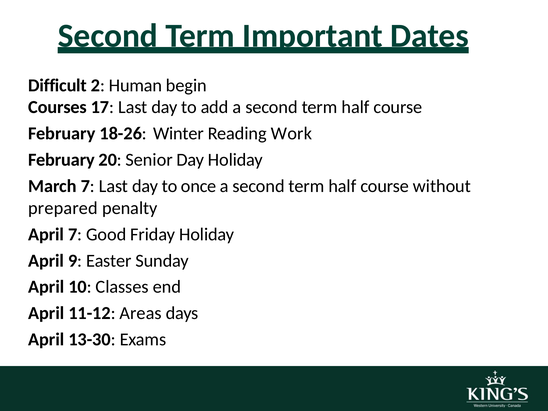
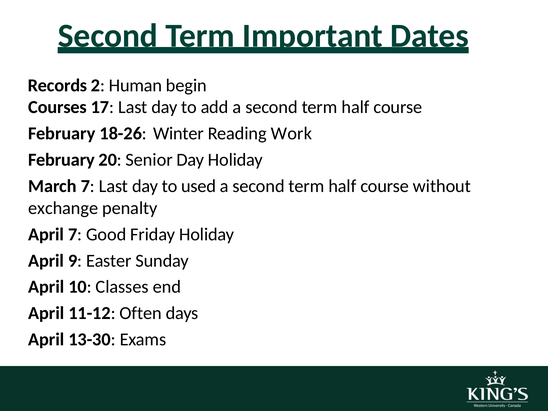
Difficult: Difficult -> Records (58, 85)
once: once -> used (199, 186)
prepared: prepared -> exchange (63, 208)
Areas: Areas -> Often (141, 313)
